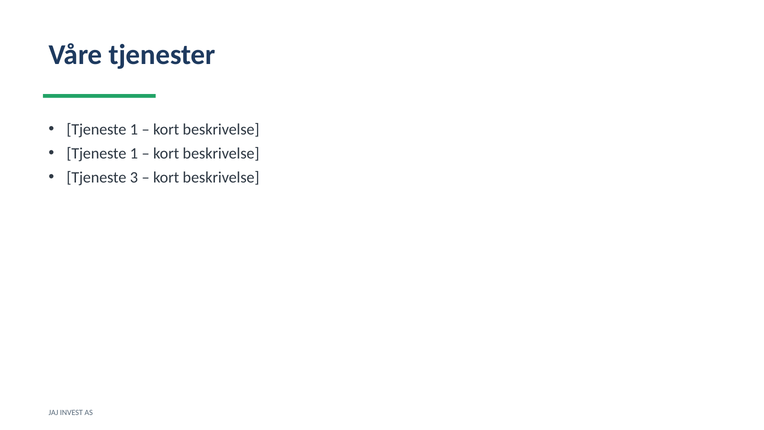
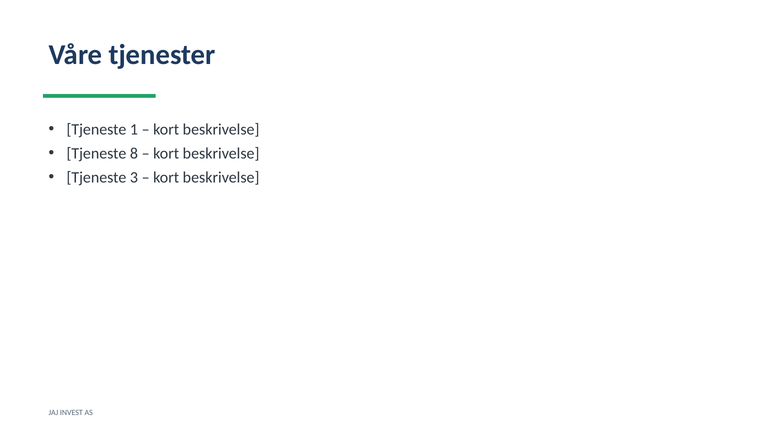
1: 1 -> 8 (134, 153)
